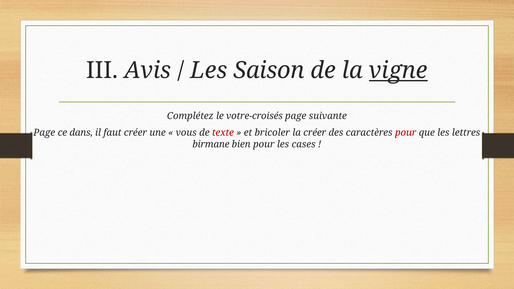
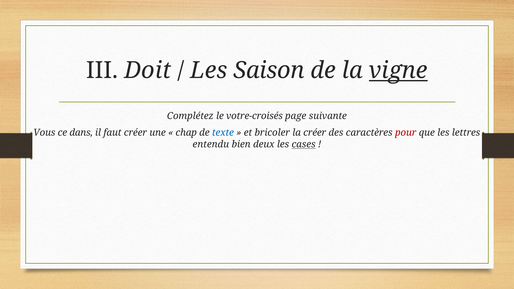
Avis: Avis -> Doit (148, 71)
Page: Page -> Vous (44, 133)
vous: vous -> chap (186, 133)
texte colour: red -> blue (223, 133)
birmane: birmane -> entendu (211, 144)
bien pour: pour -> deux (264, 144)
cases underline: none -> present (304, 144)
